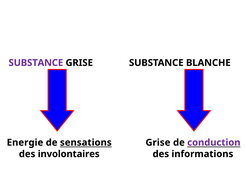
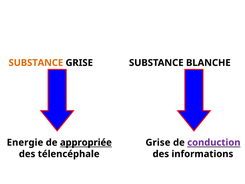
SUBSTANCE colour: purple -> orange (36, 63)
sensations: sensations -> appropriée (86, 142)
involontaires: involontaires -> télencéphale (69, 154)
